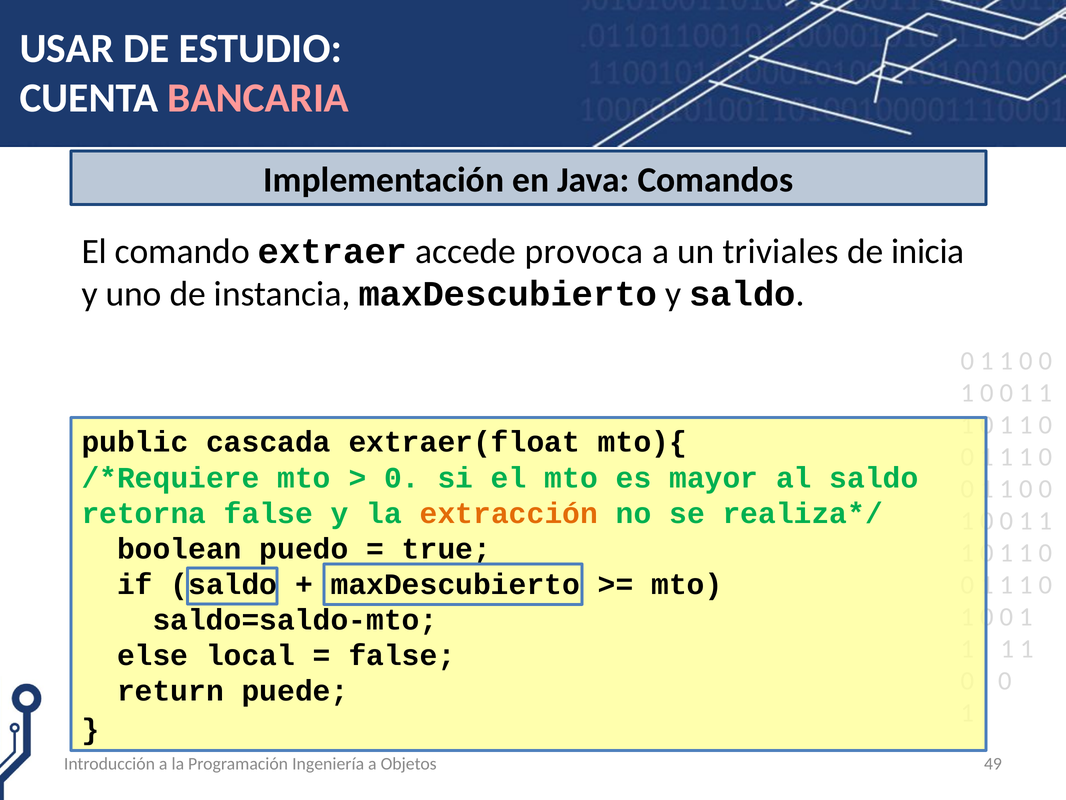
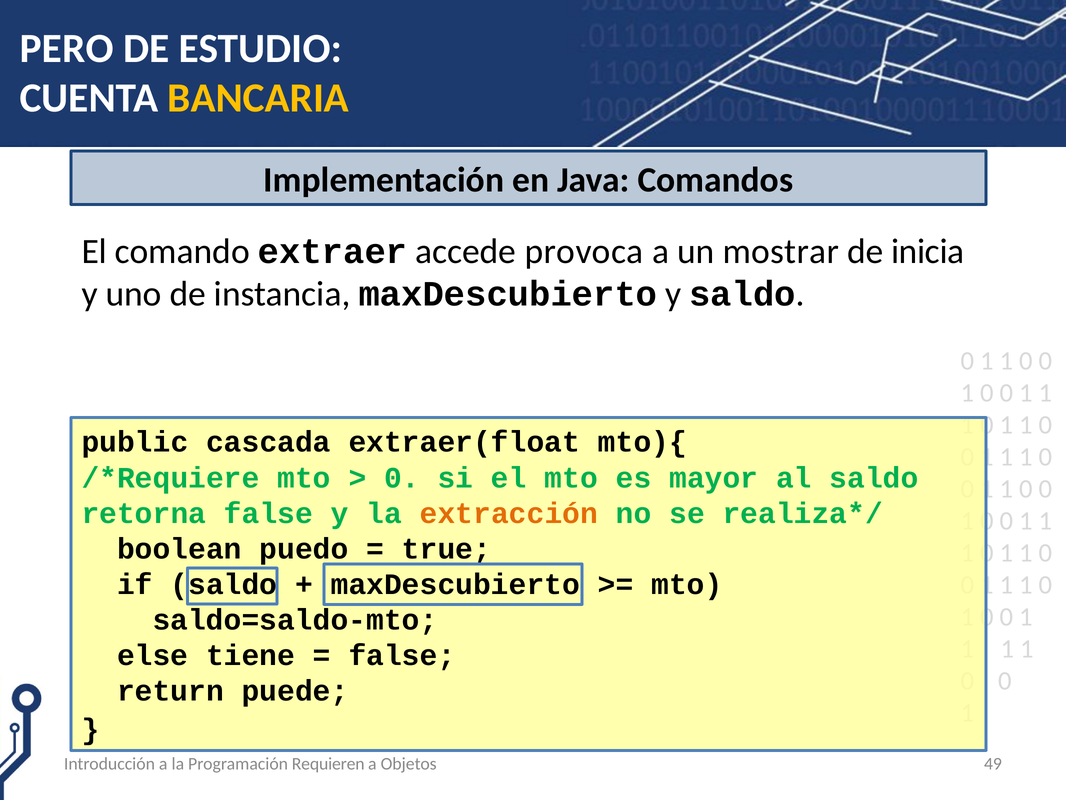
USAR: USAR -> PERO (67, 48)
BANCARIA colour: pink -> yellow (258, 98)
triviales: triviales -> mostrar (781, 251)
local: local -> tiene (251, 655)
Ingeniería: Ingeniería -> Requieren (328, 763)
